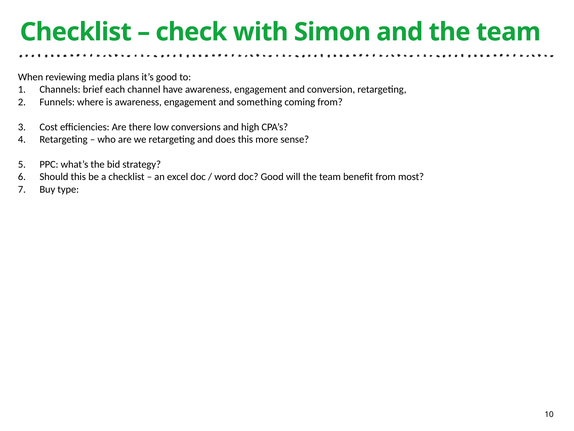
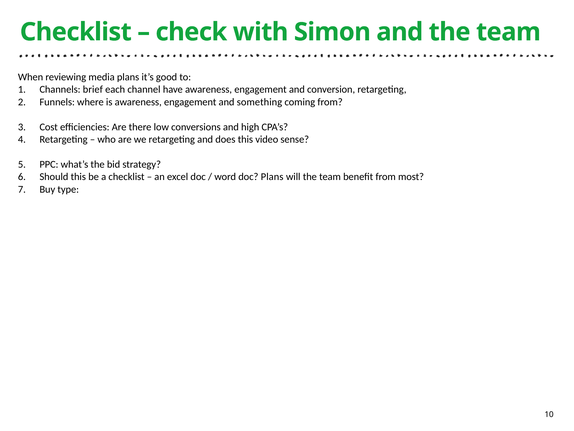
more: more -> video (267, 139)
doc Good: Good -> Plans (272, 177)
